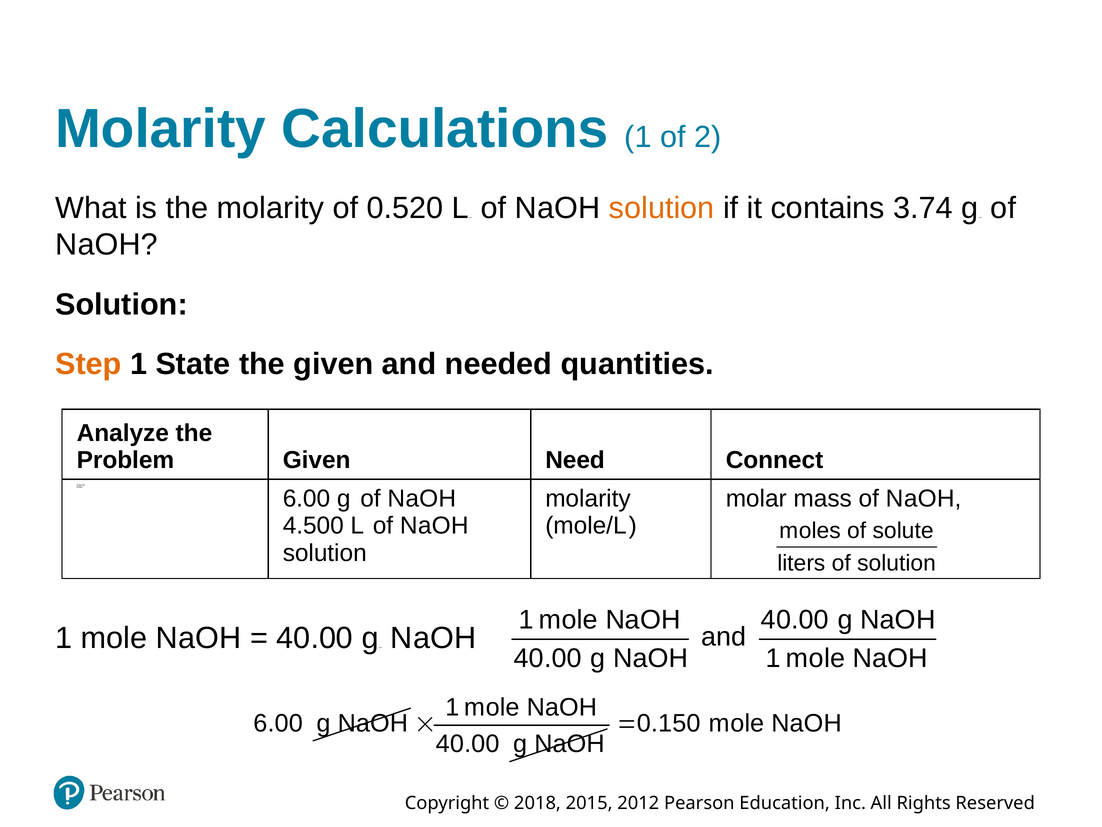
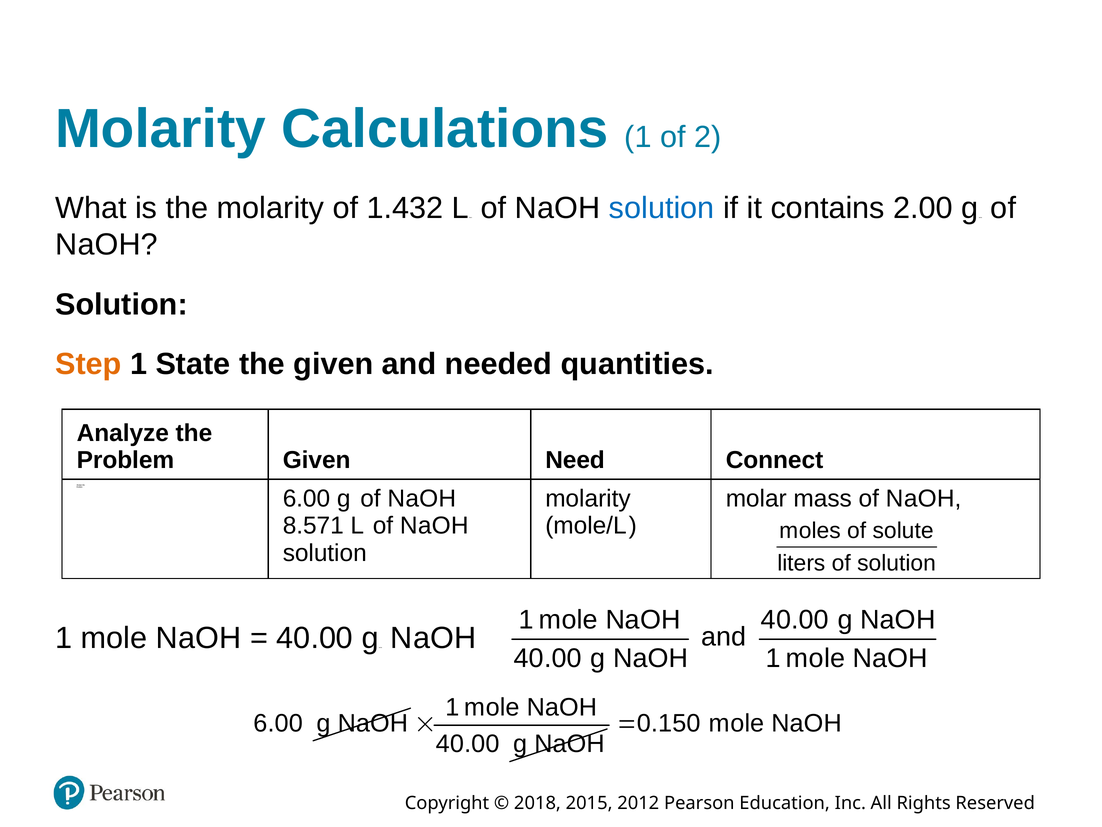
0.520: 0.520 -> 1.432 (405, 208)
solution colour: orange -> blue (662, 208)
3.74: 3.74 -> 2.00 (923, 208)
4.500: 4.500 -> 8.571 (313, 526)
